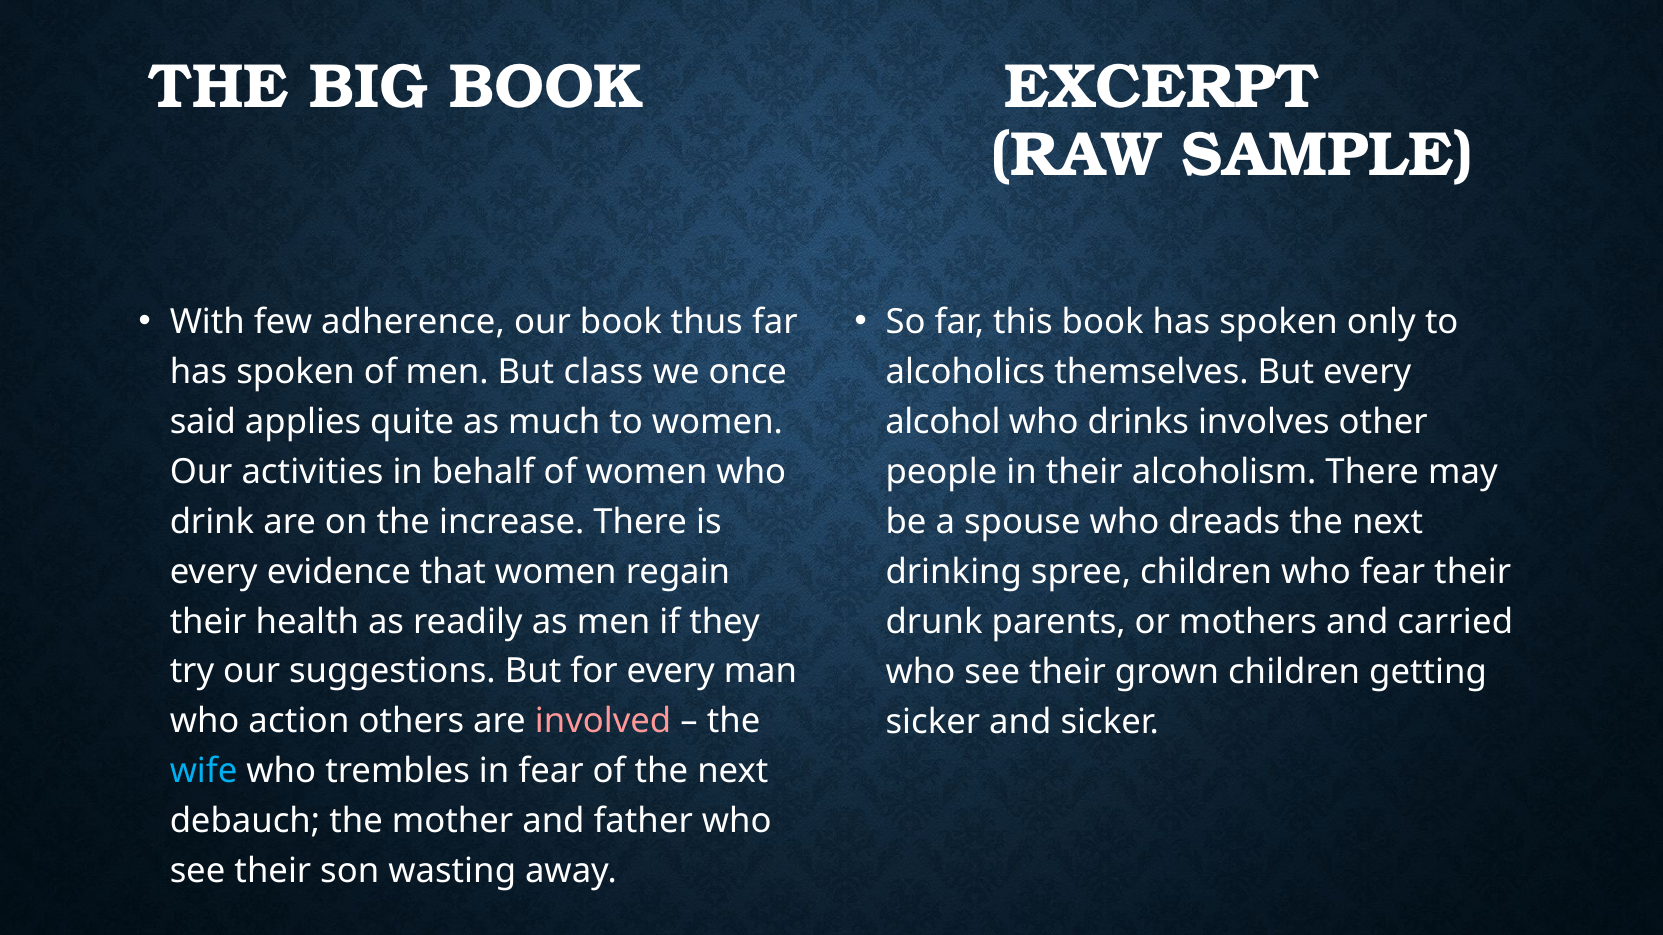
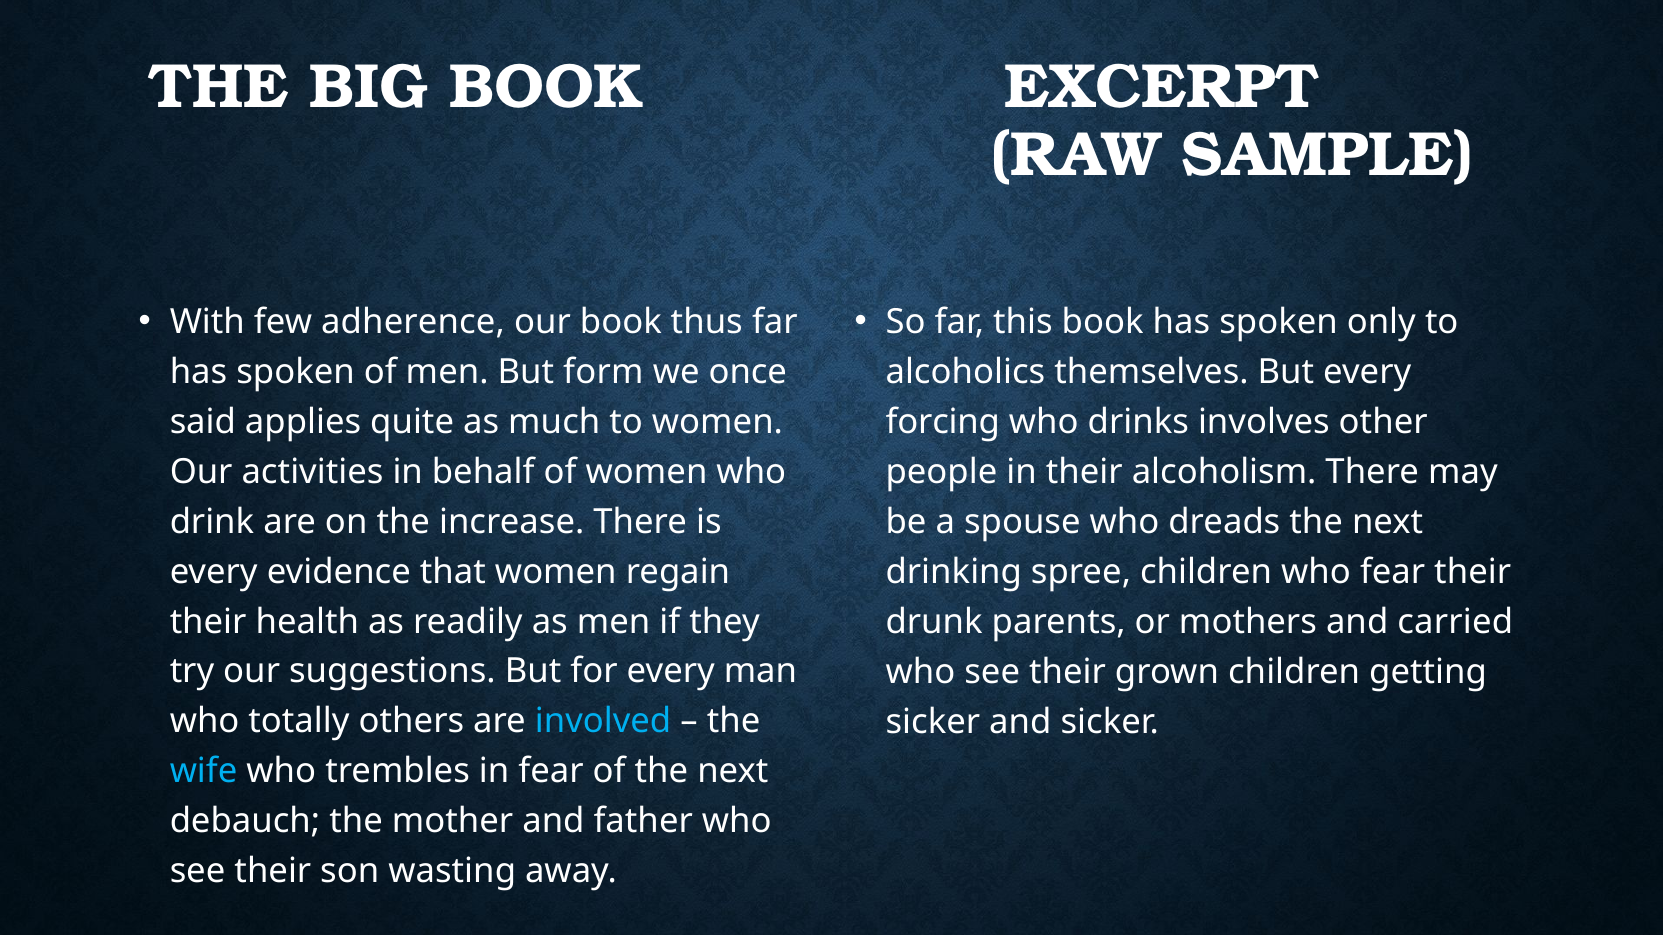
class: class -> form (603, 373)
alcohol: alcohol -> forcing (943, 423)
action: action -> totally (299, 722)
involved colour: pink -> light blue (603, 722)
